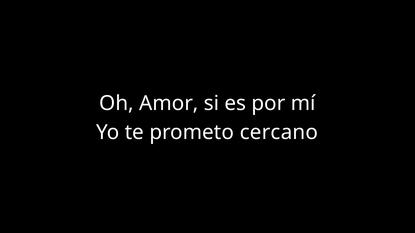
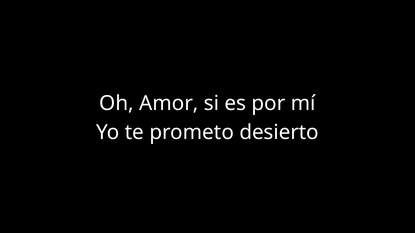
cercano: cercano -> desierto (279, 133)
